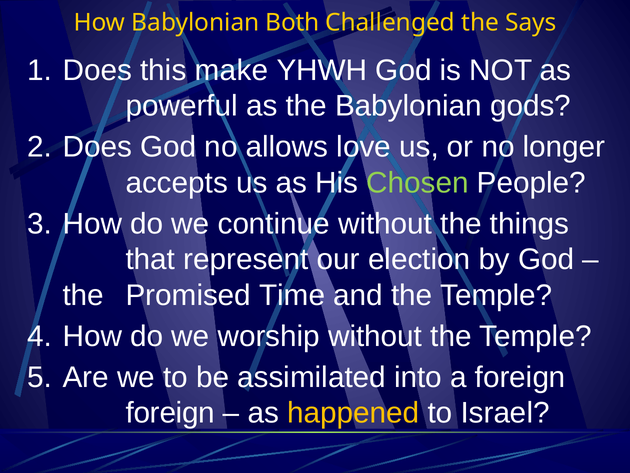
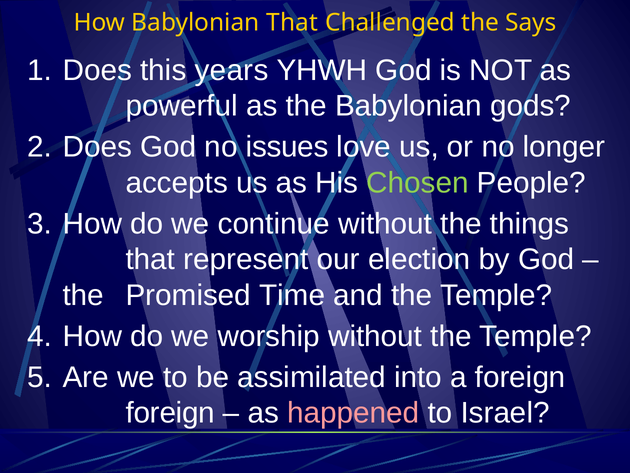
Babylonian Both: Both -> That (292, 23)
make: make -> years (232, 70)
allows: allows -> issues (287, 147)
happened colour: yellow -> pink (353, 413)
